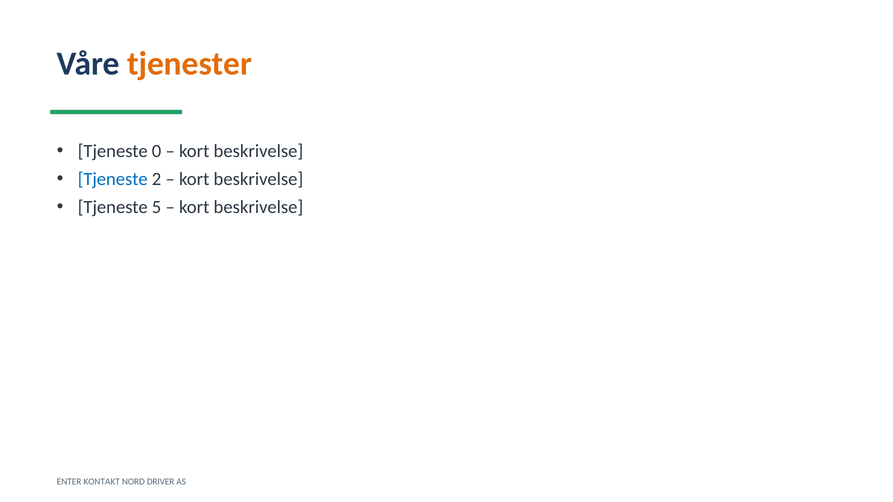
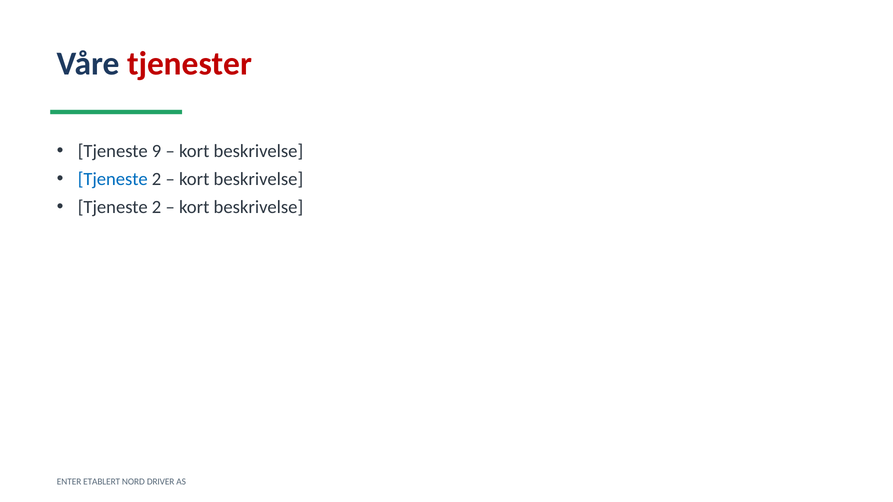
tjenester colour: orange -> red (190, 64)
0: 0 -> 9 (157, 151)
5: 5 -> 2 (157, 207)
KONTAKT: KONTAKT -> ETABLERT (102, 482)
